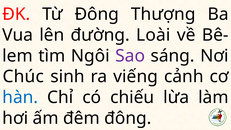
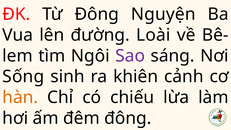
Thượng: Thượng -> Nguyện (163, 14)
Chúc: Chúc -> Sống (23, 77)
viếng: viếng -> khiên (136, 77)
hàn colour: blue -> orange (20, 97)
